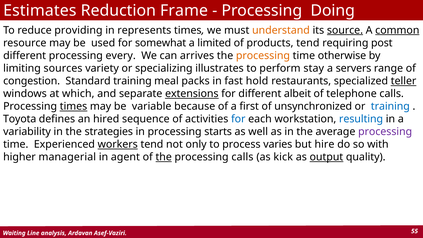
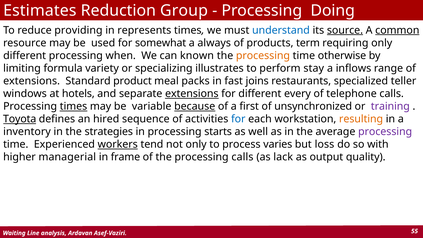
Frame: Frame -> Group (184, 11)
understand colour: orange -> blue (281, 30)
limited: limited -> always (214, 43)
products tend: tend -> term (308, 43)
requiring post: post -> only (382, 43)
every: every -> when (121, 56)
arrives: arrives -> known (197, 56)
sources: sources -> formula (63, 68)
servers: servers -> inflows (353, 68)
congestion: congestion -> extensions (32, 81)
Standard training: training -> product (132, 81)
hold: hold -> joins (257, 81)
teller underline: present -> none (404, 81)
which: which -> hotels (78, 94)
albeit: albeit -> every (297, 94)
because underline: none -> present (195, 106)
training colour: blue -> purple (390, 106)
Toyota underline: none -> present (20, 119)
resulting colour: blue -> orange (361, 119)
variability: variability -> inventory (27, 132)
hire: hire -> loss (324, 144)
agent: agent -> frame (125, 157)
the underline: present -> none (164, 157)
kick: kick -> lack (283, 157)
output underline: present -> none (326, 157)
